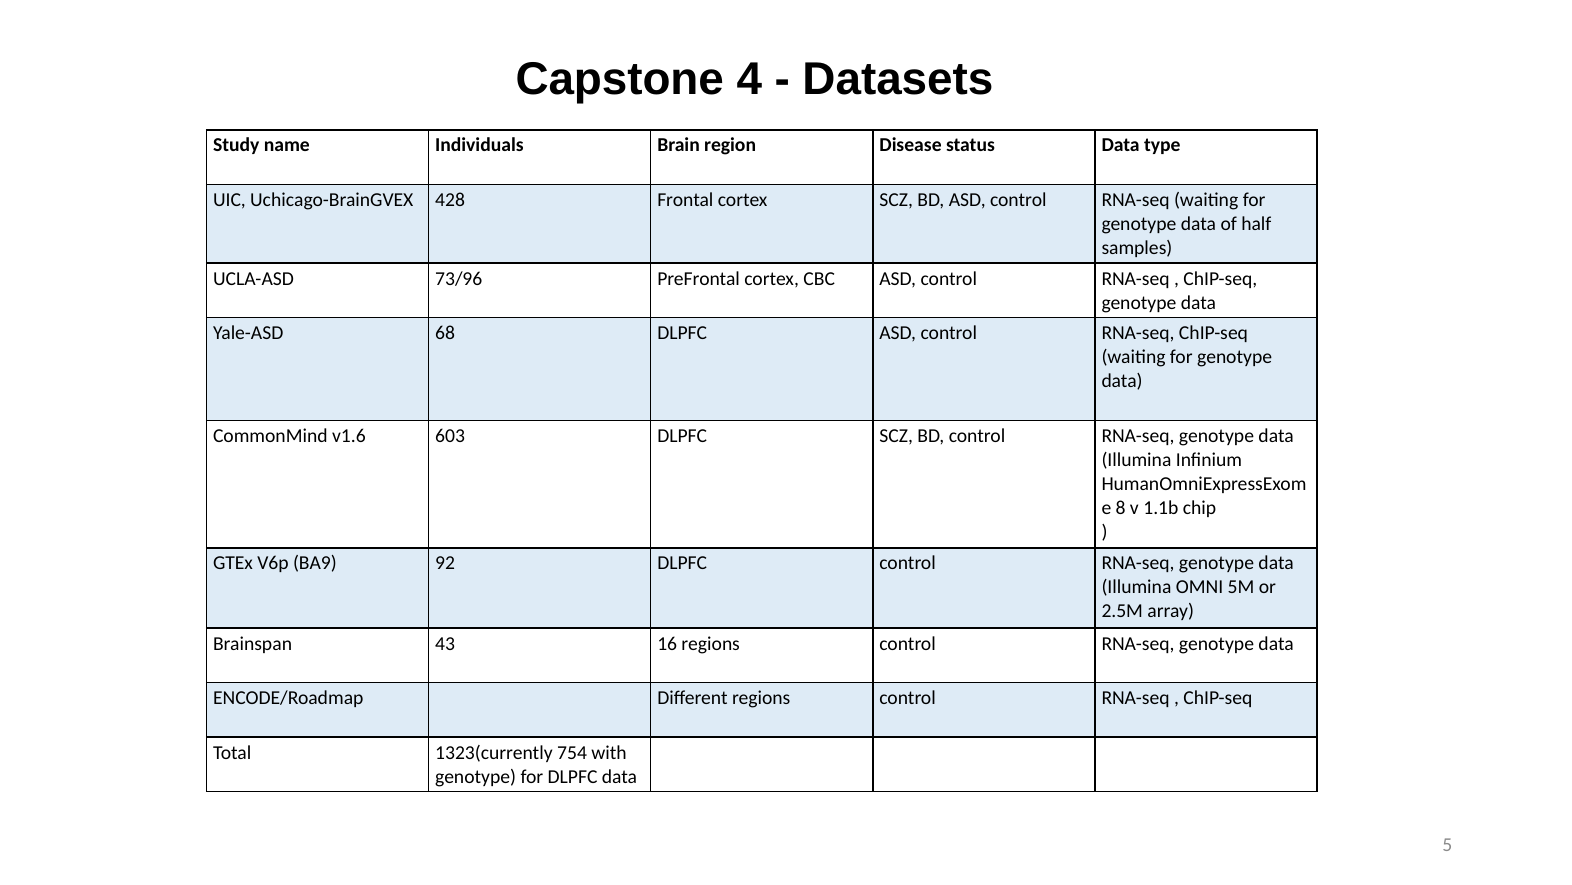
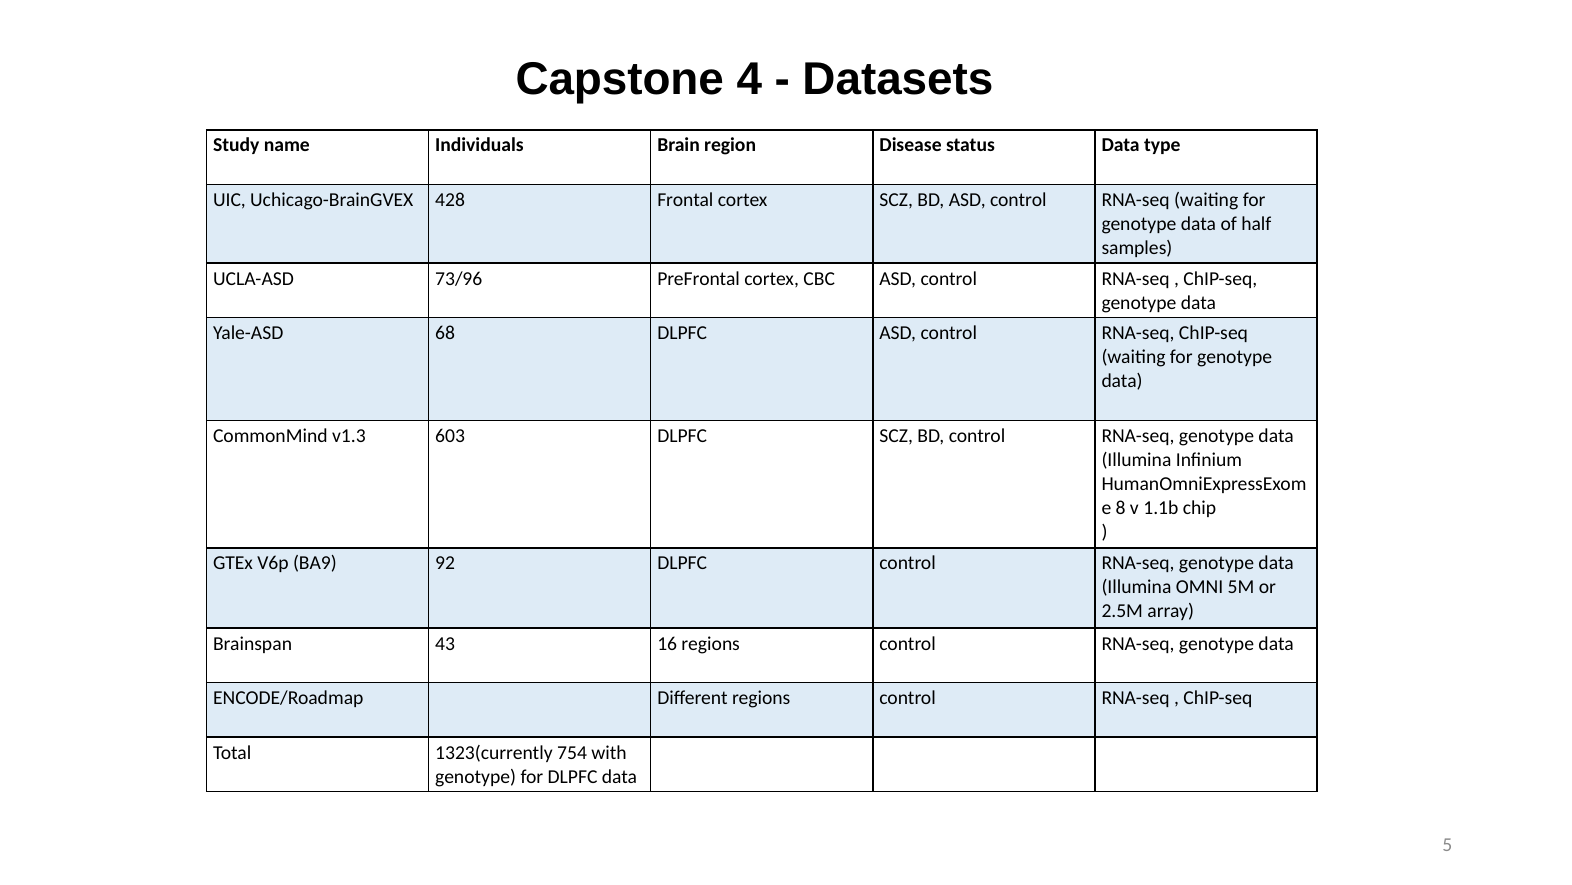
v1.6: v1.6 -> v1.3 (349, 435)
